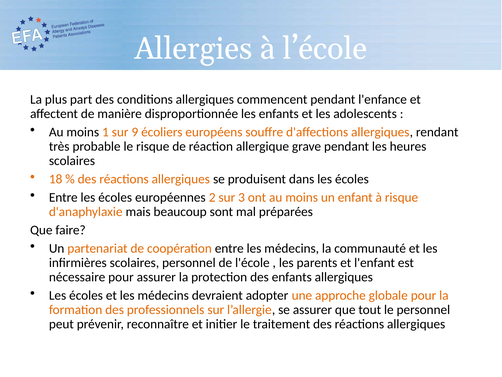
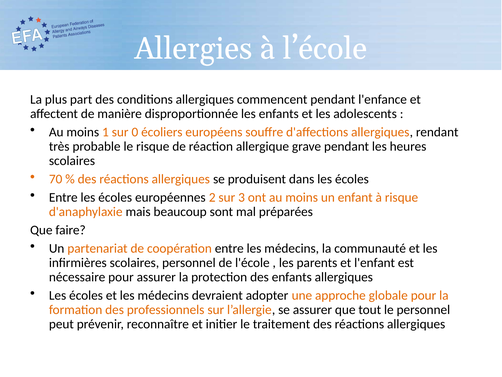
9: 9 -> 0 (135, 132)
18: 18 -> 70 (56, 179)
